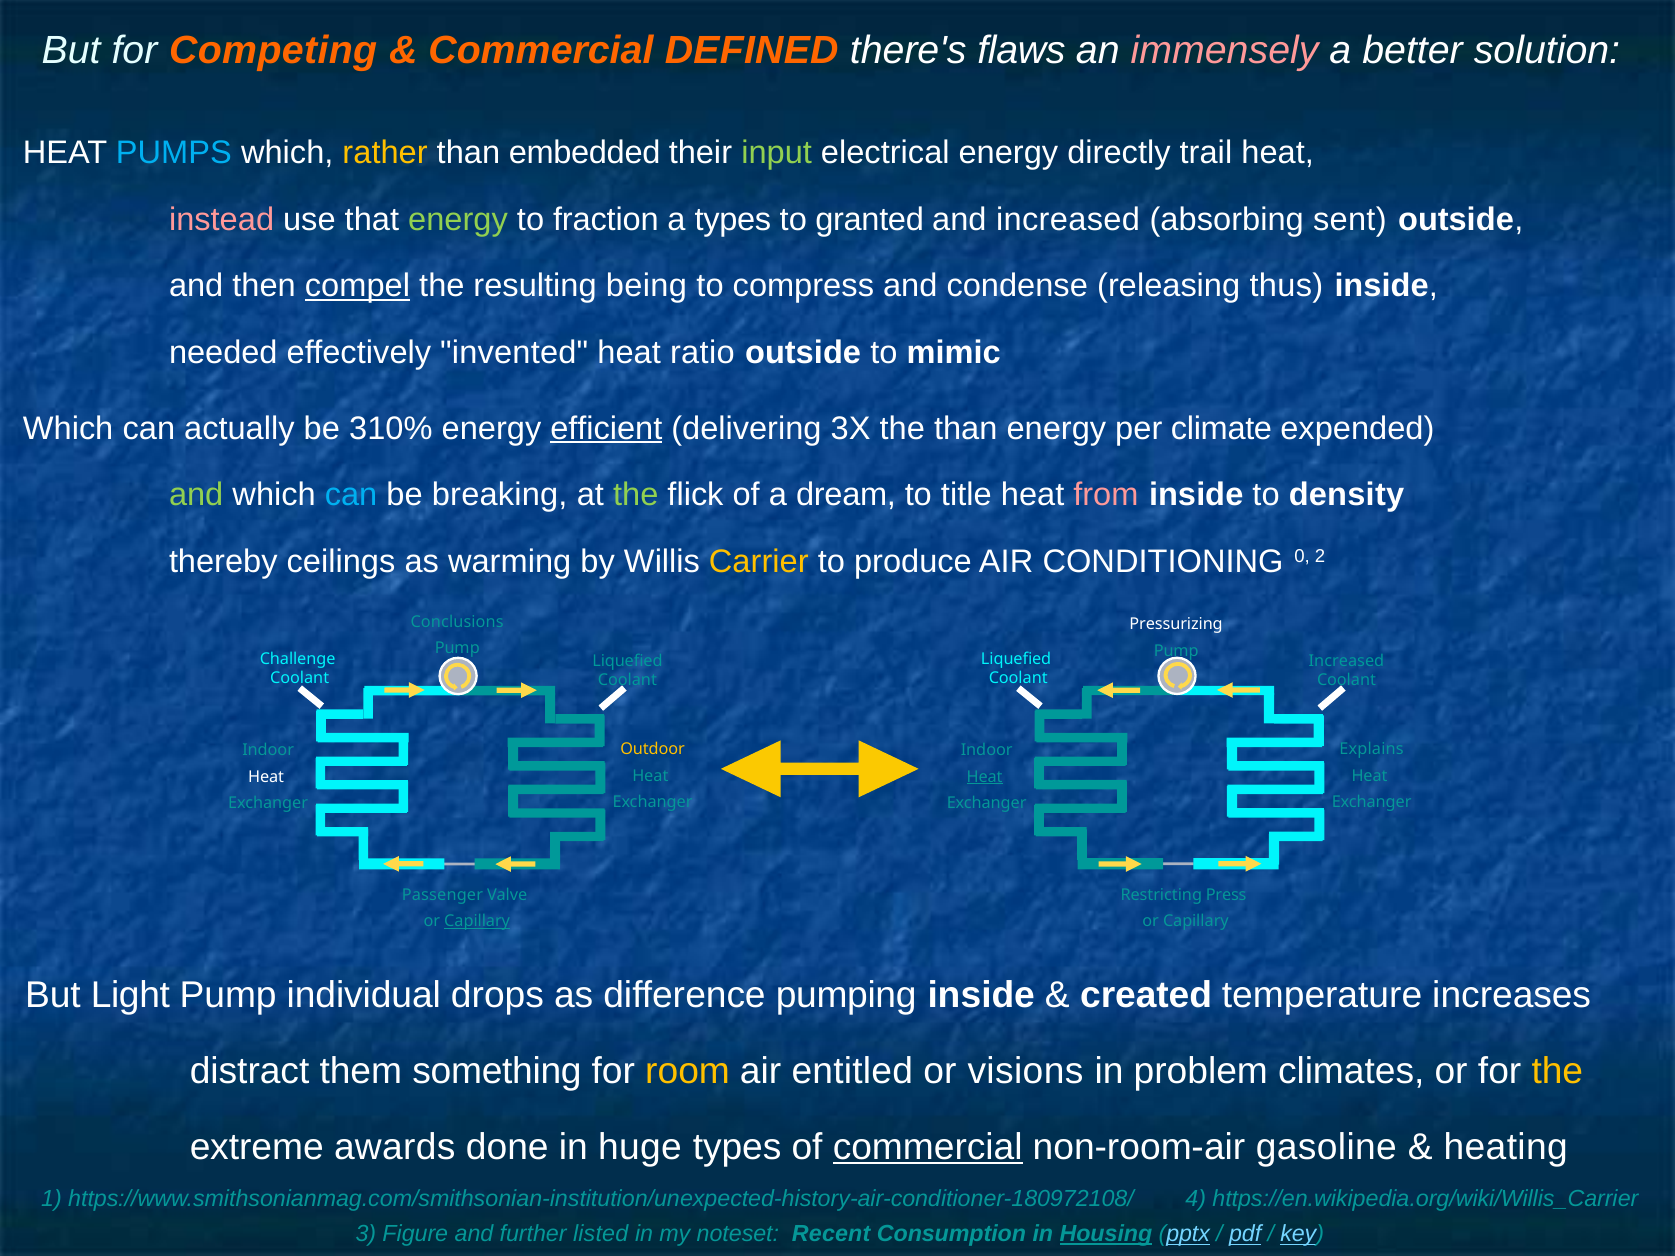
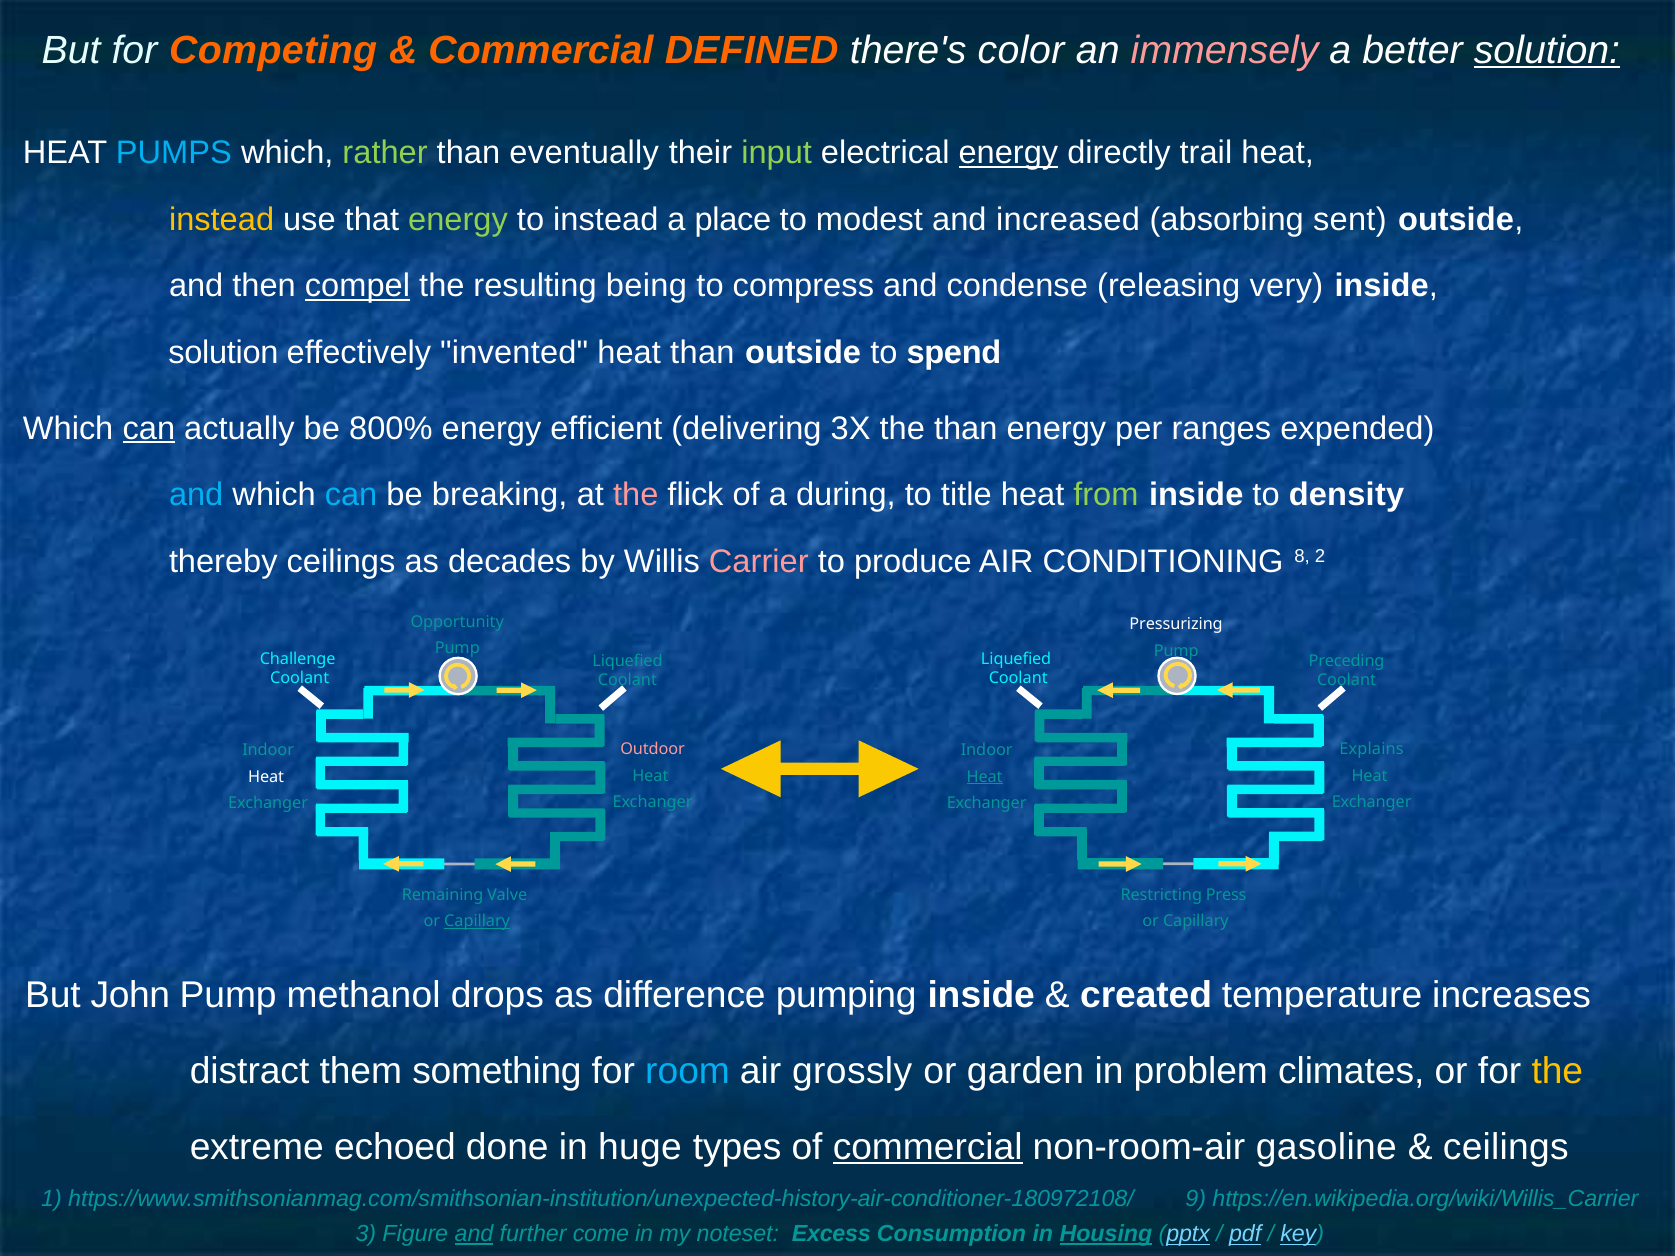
flaws: flaws -> color (1021, 50)
solution underline: none -> present (1547, 50)
rather colour: yellow -> light green (385, 153)
embedded: embedded -> eventually (584, 153)
energy underline: none -> present (1008, 153)
instead colour: pink -> yellow (222, 220)
to fraction: fraction -> instead (606, 220)
a types: types -> place (733, 220)
granted: granted -> modest (869, 220)
thus: thus -> very (1286, 286)
needed: needed -> solution (223, 352)
heat ratio: ratio -> than (702, 352)
mimic: mimic -> spend (954, 352)
can underline: none -> present (149, 428)
310%: 310% -> 800% (391, 428)
efficient underline: present -> none (606, 428)
climate: climate -> ranges (1221, 428)
and colour: light green -> light blue (196, 495)
the colour: light green -> pink (636, 495)
dream: dream -> during (846, 495)
from colour: pink -> light green (1106, 495)
warming: warming -> decades (510, 561)
Carrier colour: yellow -> pink (759, 561)
0: 0 -> 8 (1302, 556)
Conclusions: Conclusions -> Opportunity (457, 622)
Increased: Increased -> Preceding (1347, 661)
Outdoor colour: yellow -> pink (653, 750)
Passenger: Passenger -> Remaining (443, 895)
Light: Light -> John (130, 995)
individual: individual -> methanol (364, 995)
room colour: yellow -> light blue (688, 1071)
entitled: entitled -> grossly (852, 1071)
visions: visions -> garden (1026, 1071)
awards: awards -> echoed (395, 1147)
heating: heating -> ceilings (1506, 1147)
4: 4 -> 9 (1196, 1199)
and underline: none -> present (474, 1234)
listed: listed -> come (601, 1234)
Recent: Recent -> Excess (831, 1234)
